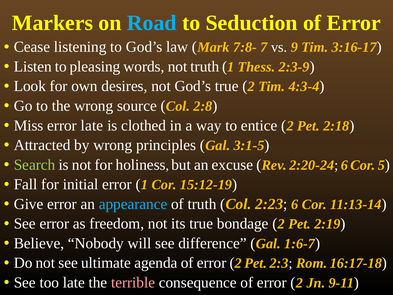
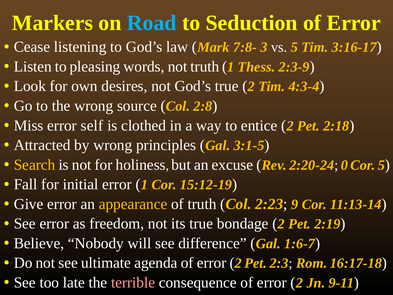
7: 7 -> 3 (264, 47)
vs 9: 9 -> 5 (294, 47)
error late: late -> self (92, 125)
Search colour: light green -> yellow (34, 165)
2:20-24 6: 6 -> 0 (344, 165)
appearance colour: light blue -> yellow (133, 204)
2:23 6: 6 -> 9 (295, 204)
